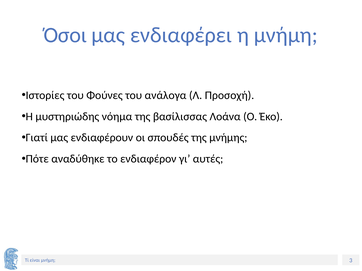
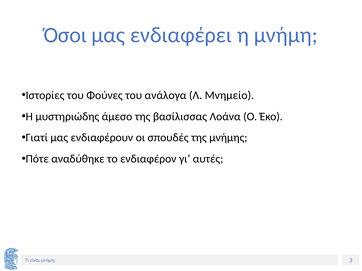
Προσοχή: Προσοχή -> Μνημείο (229, 95)
νόημα: νόημα -> άμεσο (117, 117)
